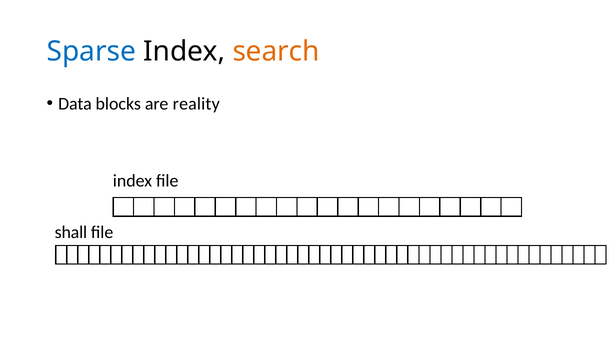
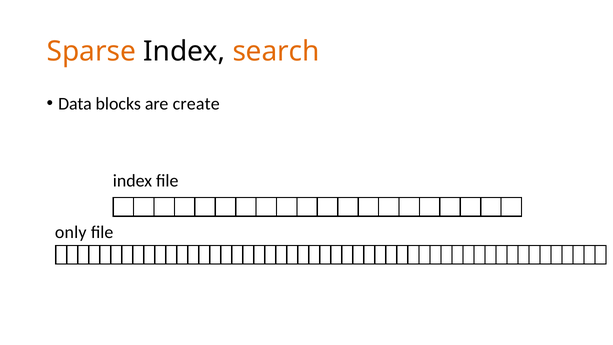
Sparse colour: blue -> orange (91, 51)
reality: reality -> create (196, 104)
shall: shall -> only (71, 232)
